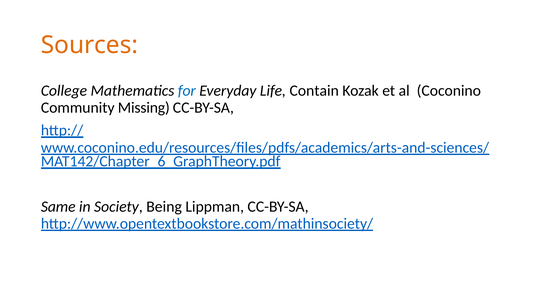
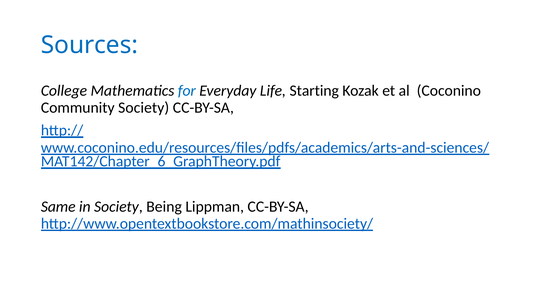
Sources colour: orange -> blue (89, 45)
Contain: Contain -> Starting (314, 91)
Community Missing: Missing -> Society (144, 108)
